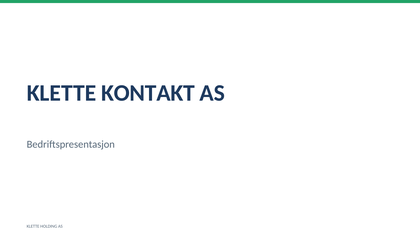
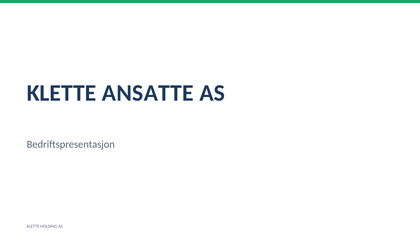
KONTAKT: KONTAKT -> ANSATTE (148, 93)
